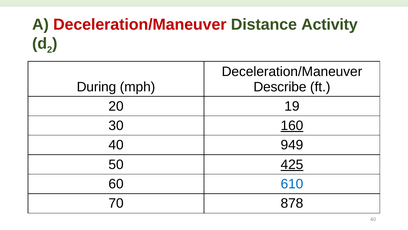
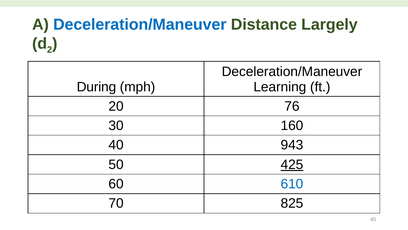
Deceleration/Maneuver colour: red -> blue (140, 25)
Activity: Activity -> Largely (329, 25)
Describe: Describe -> Learning (280, 87)
19: 19 -> 76 (292, 106)
160 underline: present -> none (292, 125)
949: 949 -> 943 (292, 145)
878: 878 -> 825 (292, 203)
